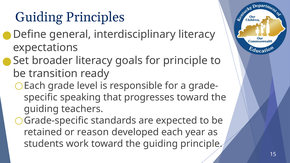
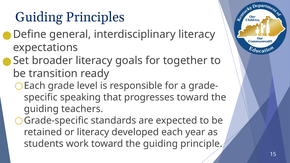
for principle: principle -> together (185, 61)
or reason: reason -> literacy (93, 132)
